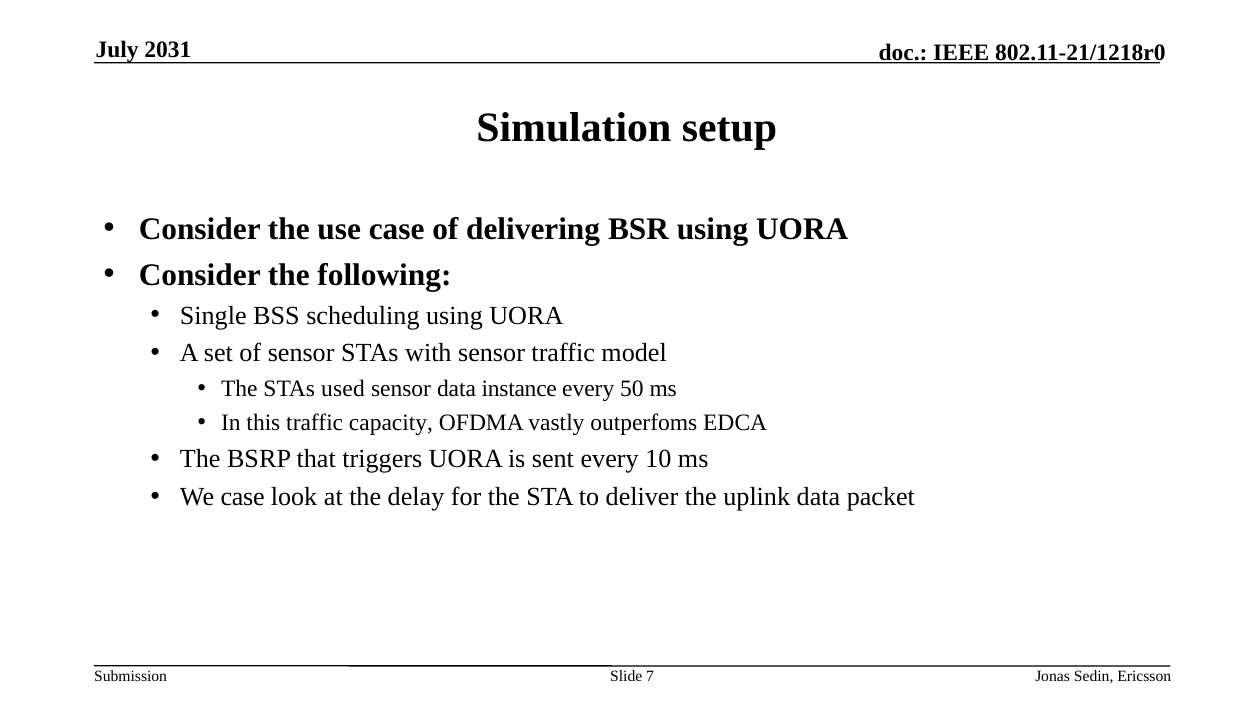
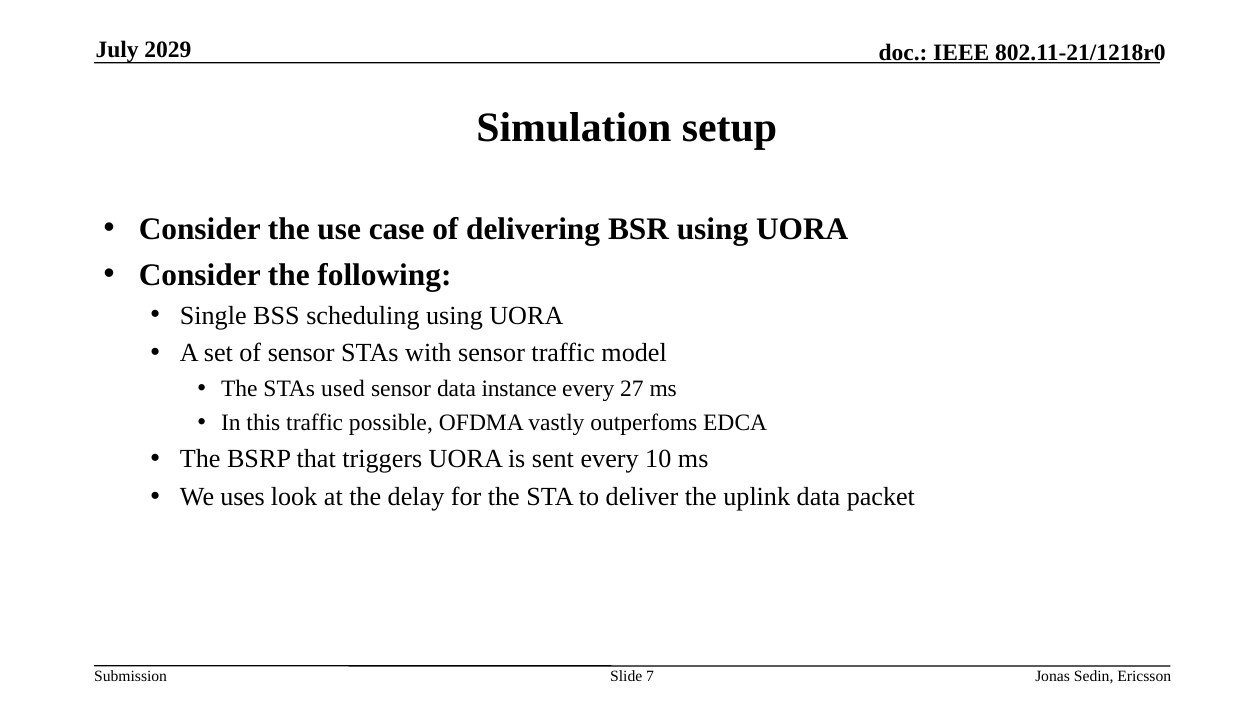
2031: 2031 -> 2029 (168, 50)
50: 50 -> 27 (632, 389)
capacity: capacity -> possible (391, 423)
We case: case -> uses (243, 497)
